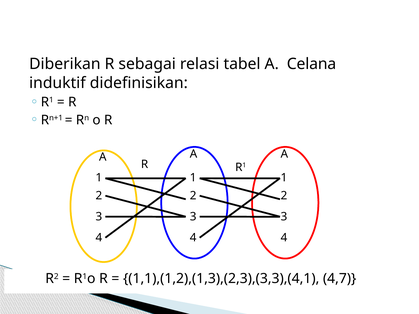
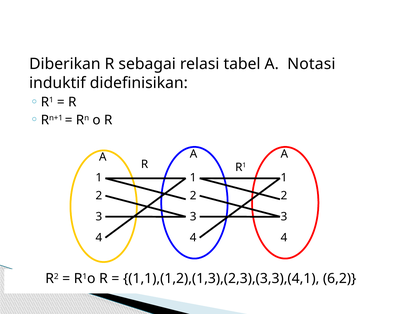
Celana: Celana -> Notasi (311, 64)
4,7: 4,7 -> 6,2 (340, 279)
